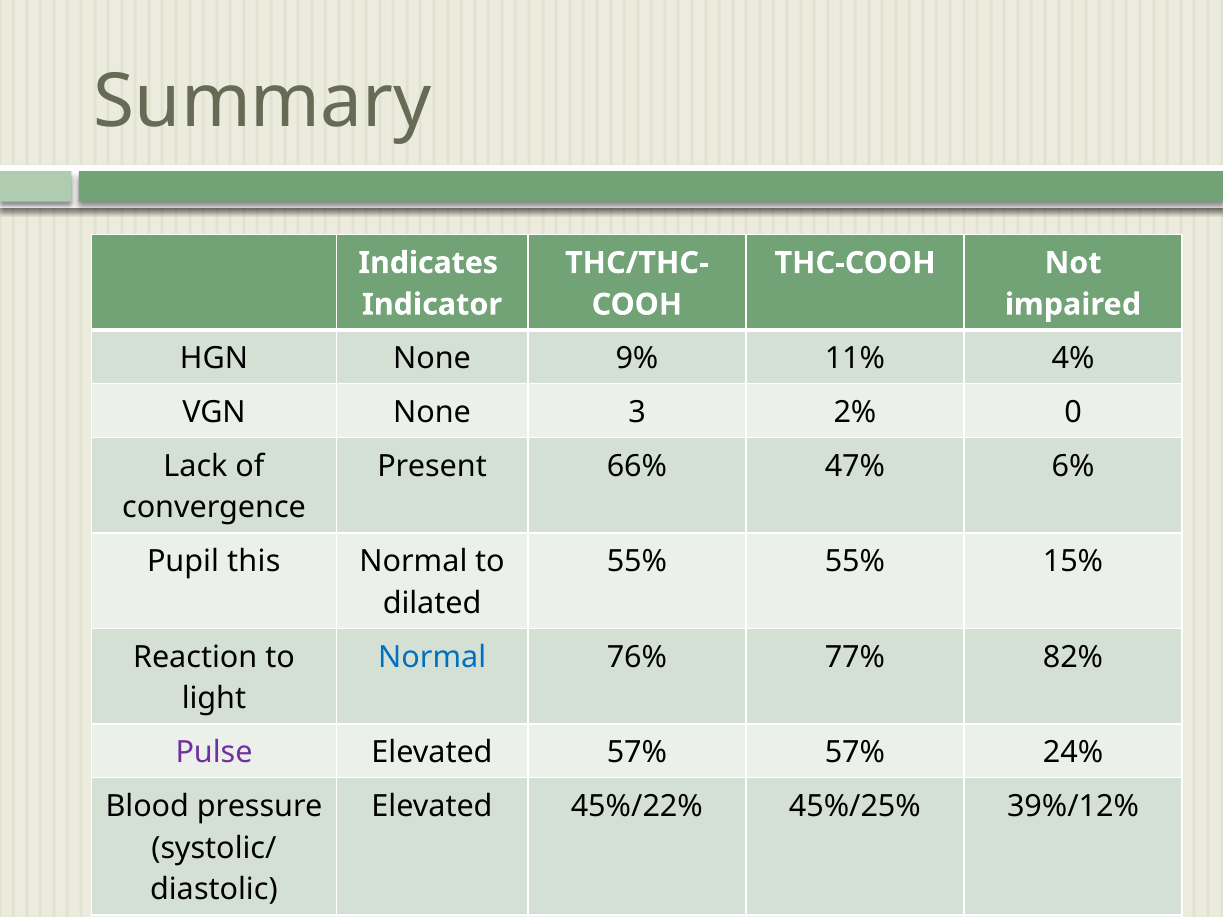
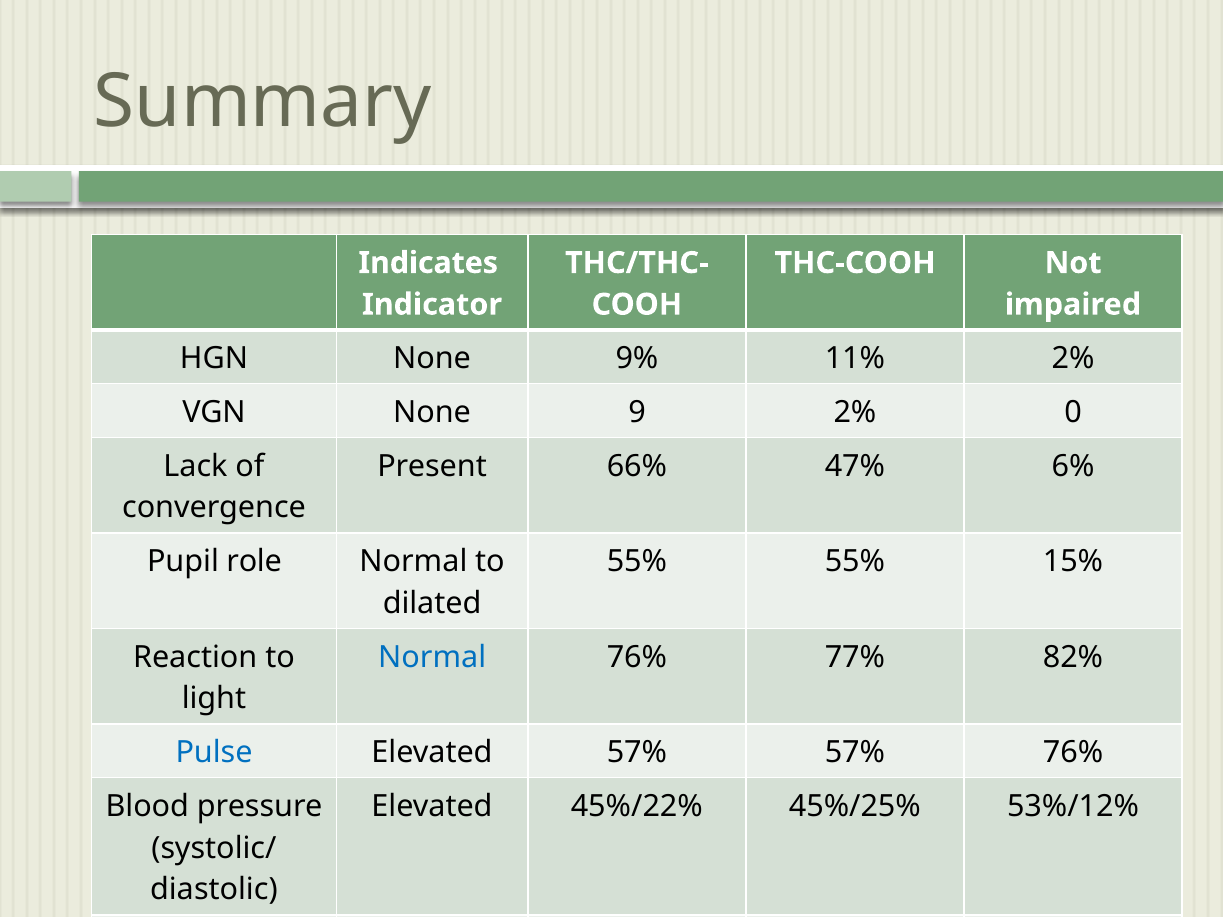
11% 4%: 4% -> 2% (1073, 358)
3: 3 -> 9 (637, 412)
this: this -> role (254, 562)
Pulse colour: purple -> blue (214, 753)
57% 24%: 24% -> 76% (1073, 753)
39%/12%: 39%/12% -> 53%/12% (1073, 807)
